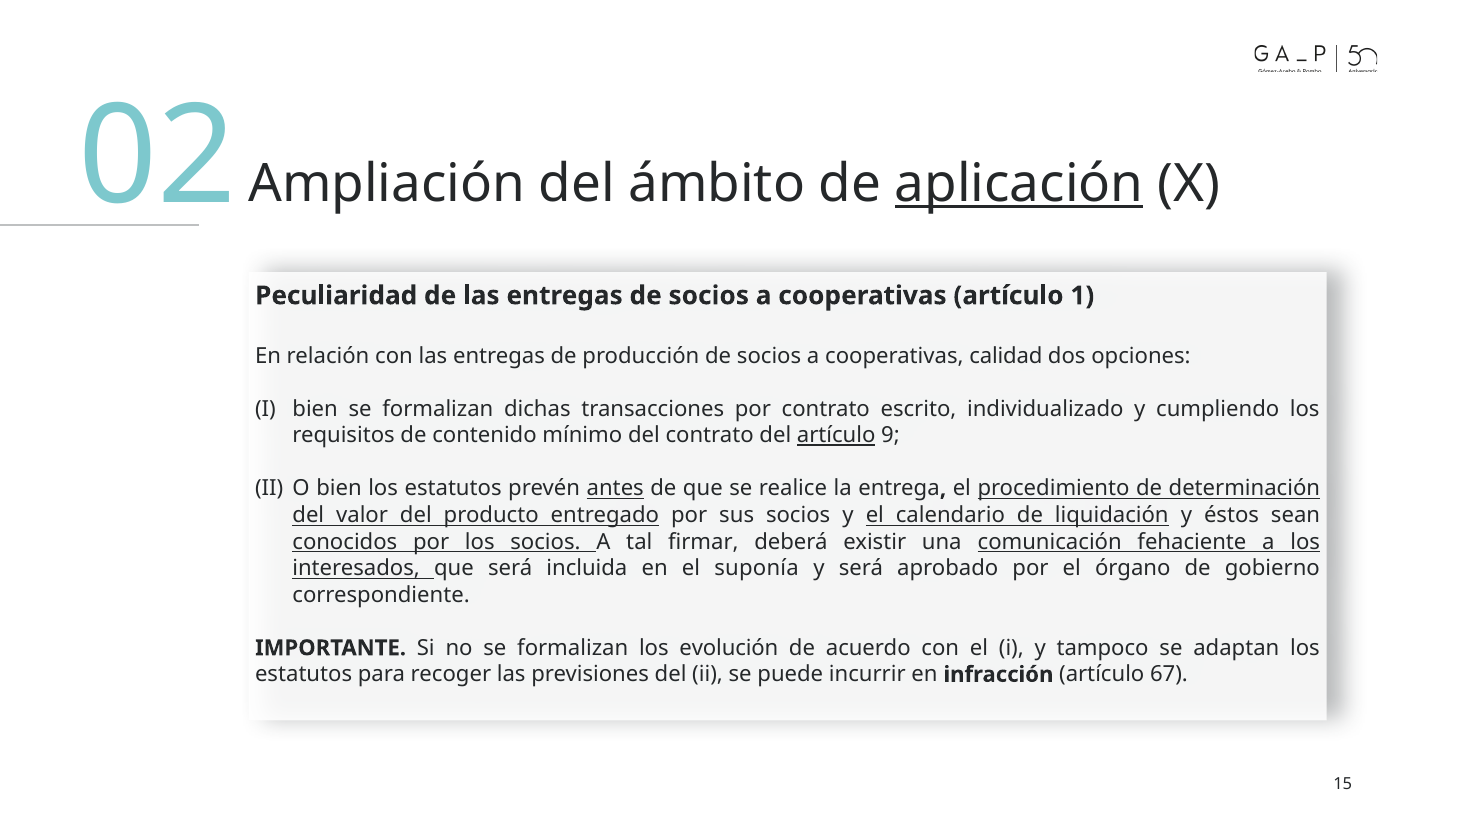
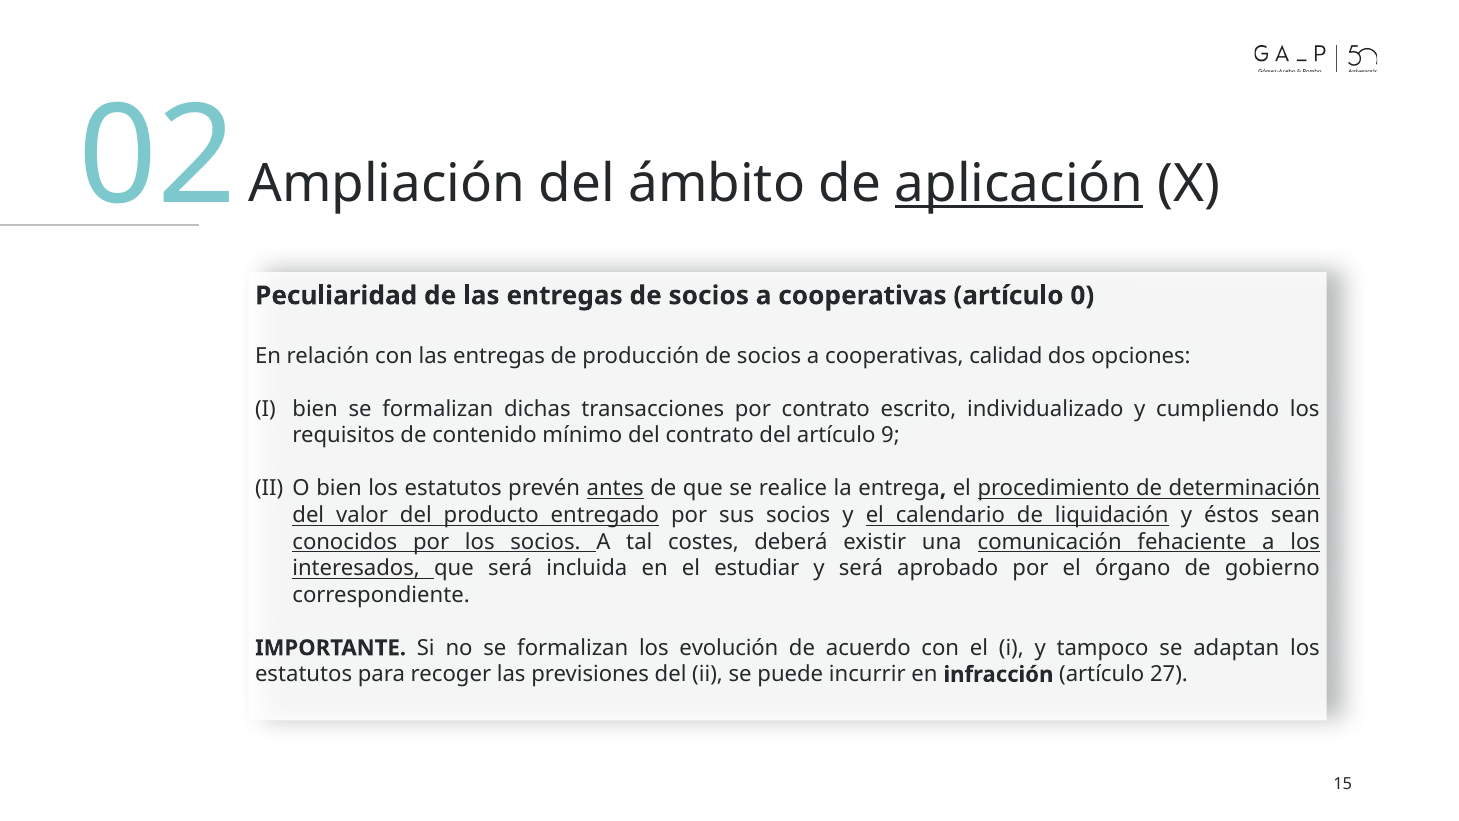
1: 1 -> 0 (1082, 296)
artículo underline: present -> none (836, 435)
firmar: firmar -> costes (703, 542)
suponía: suponía -> estudiar (757, 568)
67: 67 -> 27 (1169, 674)
